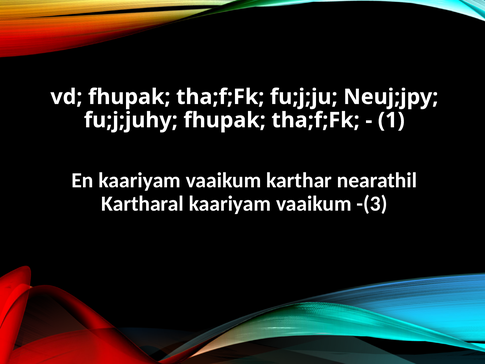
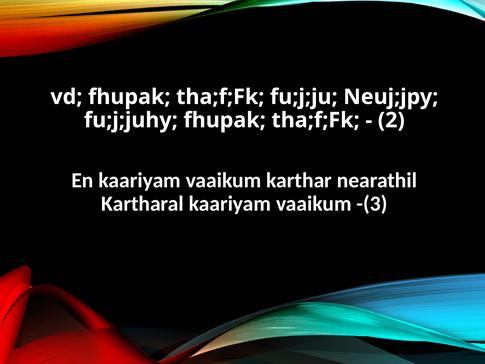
1: 1 -> 2 (391, 120)
